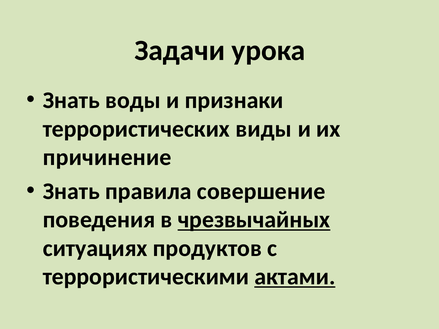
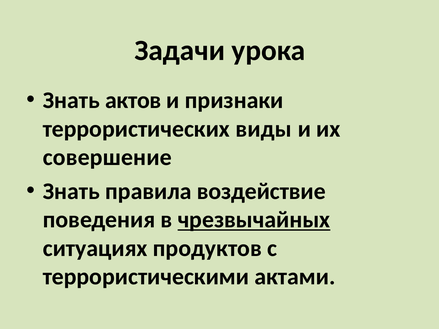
воды: воды -> актов (133, 100)
причинение: причинение -> совершение (107, 158)
совершение: совершение -> воздействие (261, 191)
актами underline: present -> none (295, 277)
